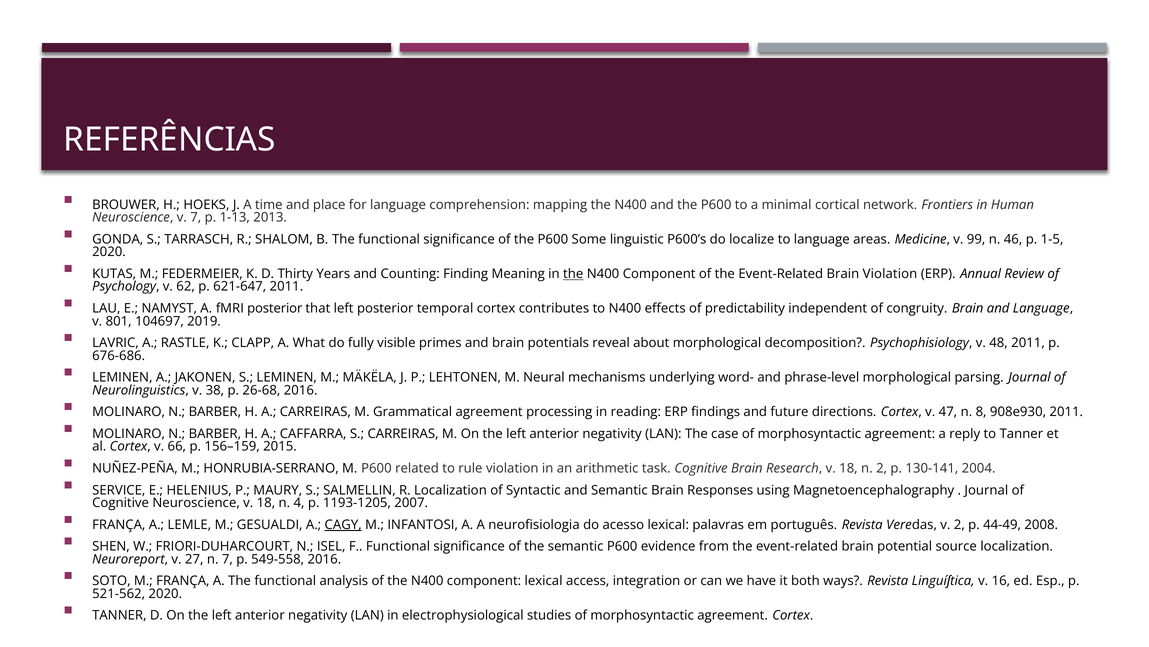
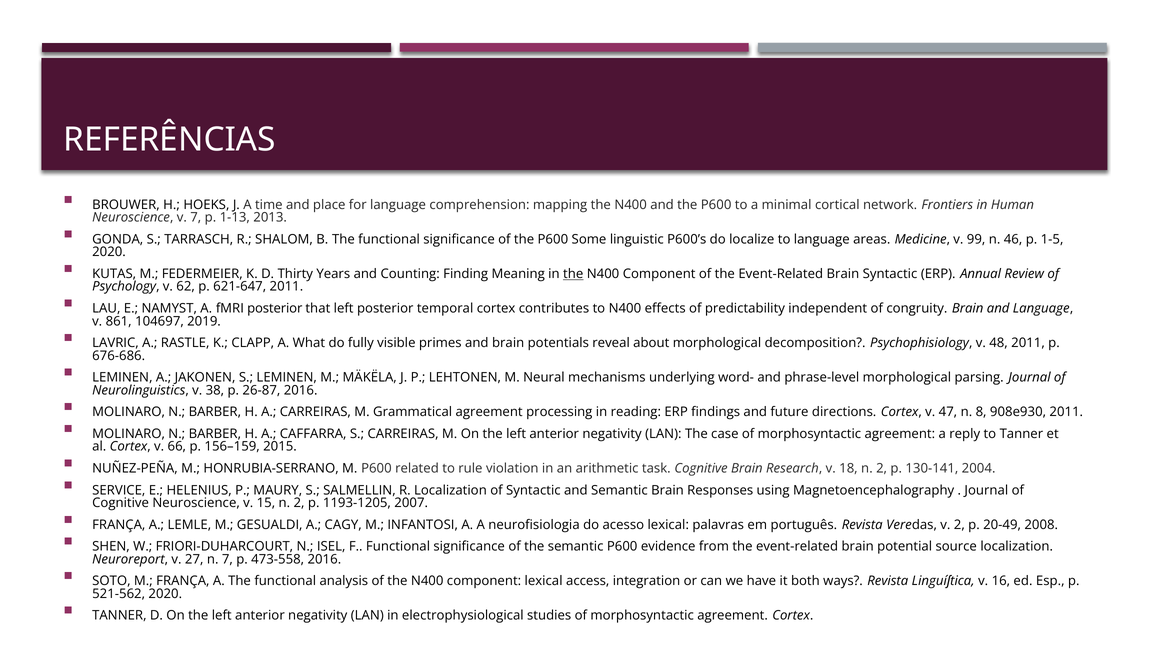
Brain Violation: Violation -> Syntactic (890, 274)
801: 801 -> 861 (119, 321)
26-68: 26-68 -> 26-87 (261, 390)
Neuroscience v 18: 18 -> 15 (266, 502)
4: 4 -> 2 (299, 502)
CAGY underline: present -> none (343, 524)
44-49: 44-49 -> 20-49 (1002, 524)
549-558: 549-558 -> 473-558 (278, 559)
